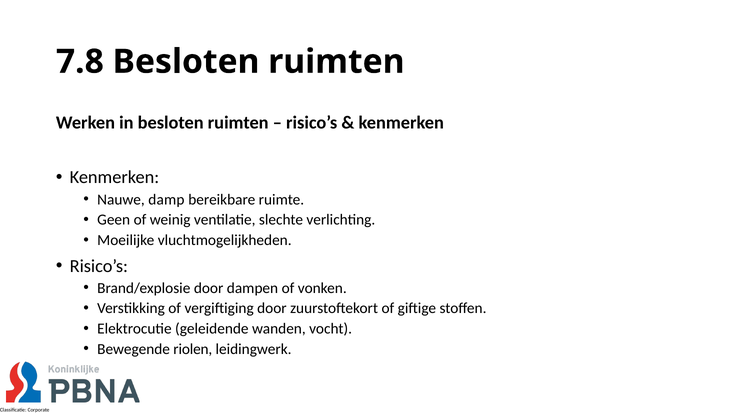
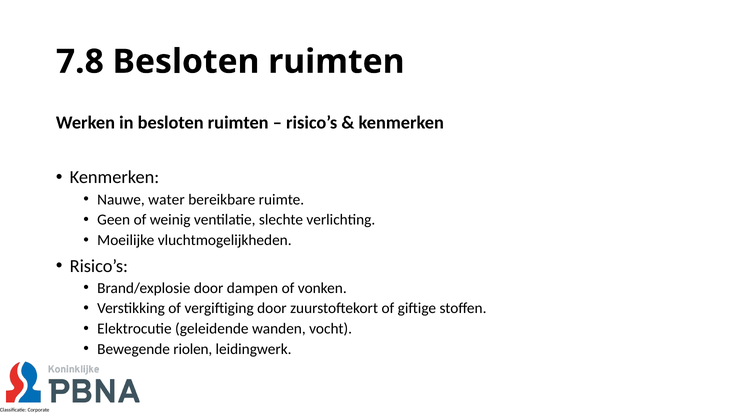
damp: damp -> water (166, 199)
